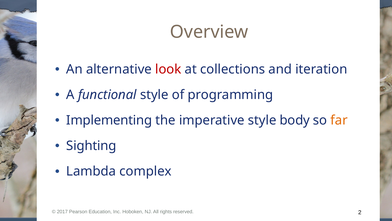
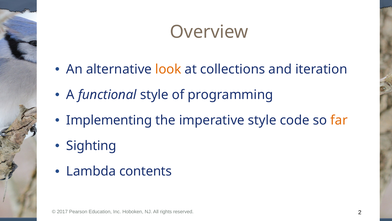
look colour: red -> orange (168, 69)
body: body -> code (295, 120)
complex: complex -> contents (146, 171)
